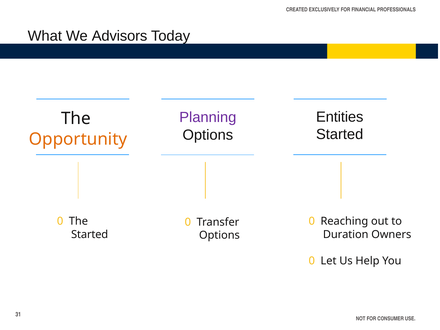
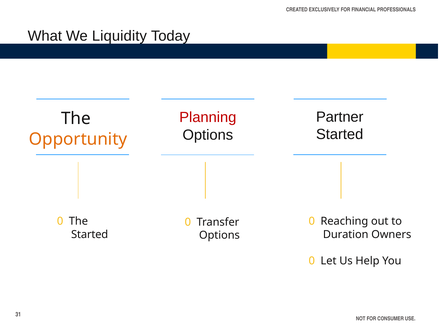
Advisors: Advisors -> Liquidity (119, 36)
Entities: Entities -> Partner (340, 117)
Planning colour: purple -> red (208, 117)
